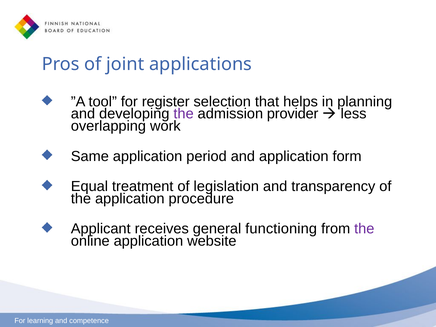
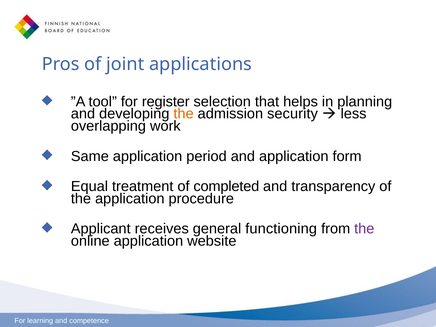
the colour: purple -> orange (184, 114)
provider: provider -> security (293, 114)
legislation: legislation -> completed (226, 186)
